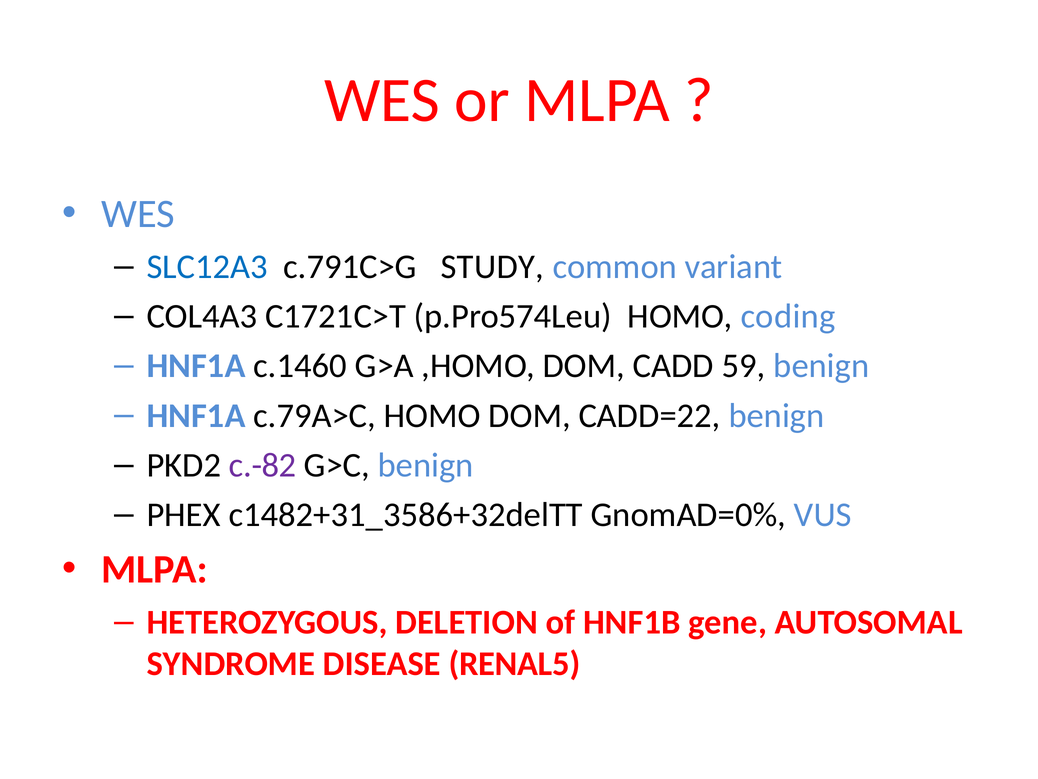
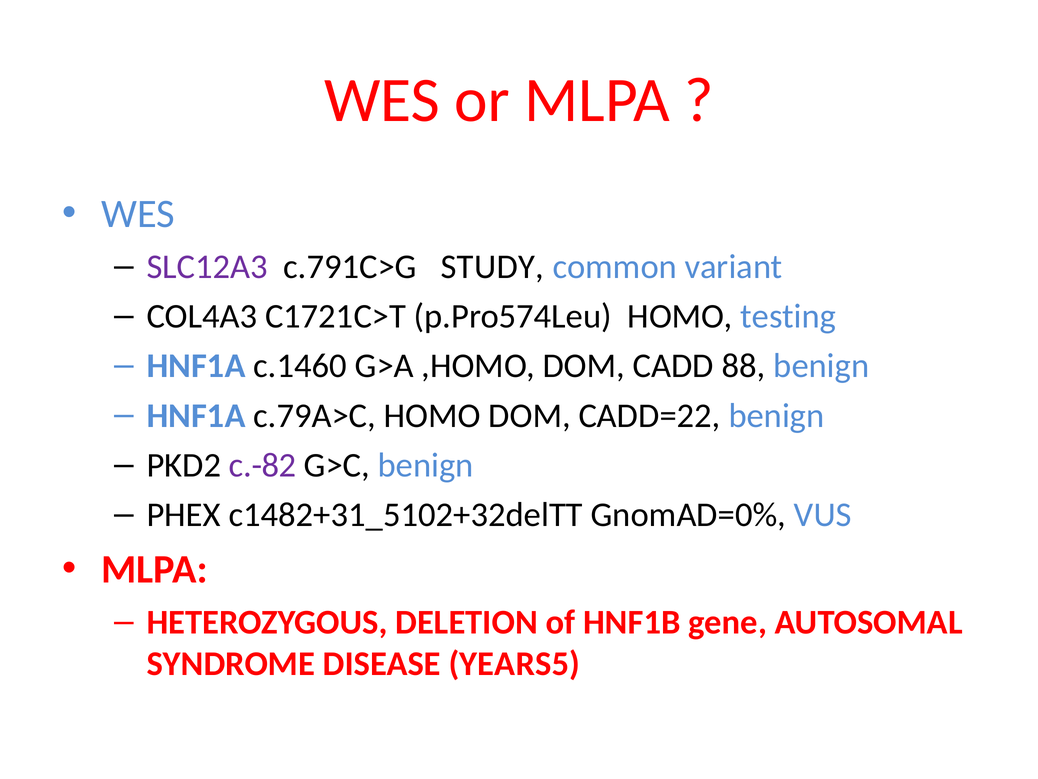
SLC12A3 colour: blue -> purple (207, 267)
coding: coding -> testing (788, 316)
59: 59 -> 88 (743, 366)
c1482+31_3586+32delTT: c1482+31_3586+32delTT -> c1482+31_5102+32delTT (406, 515)
RENAL5: RENAL5 -> YEARS5 (514, 663)
